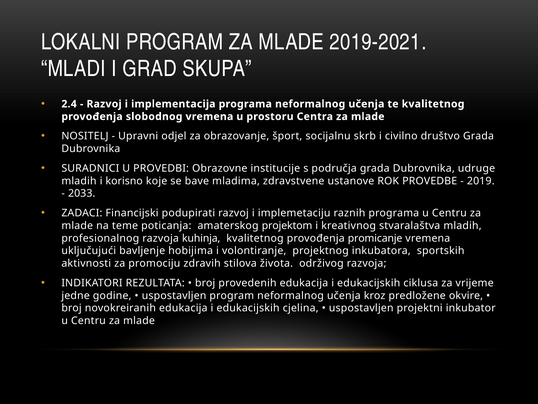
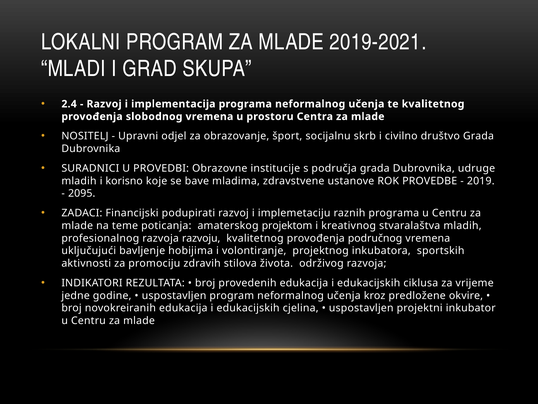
2033: 2033 -> 2095 (82, 193)
kuhinja: kuhinja -> razvoju (201, 238)
promicanje: promicanje -> područnog (375, 238)
